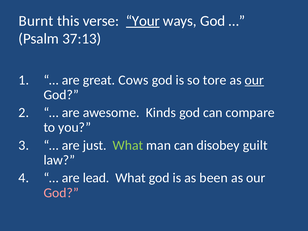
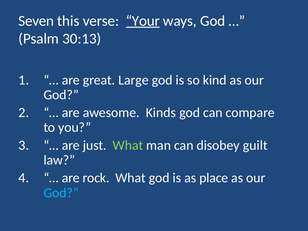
Burnt: Burnt -> Seven (36, 21)
37:13: 37:13 -> 30:13 (82, 39)
Cows: Cows -> Large (133, 80)
tore: tore -> kind (215, 80)
our underline: present -> none (254, 80)
lead: lead -> rock (96, 178)
been: been -> place (214, 178)
God colour: pink -> light blue (61, 193)
